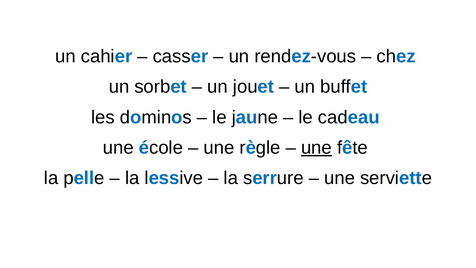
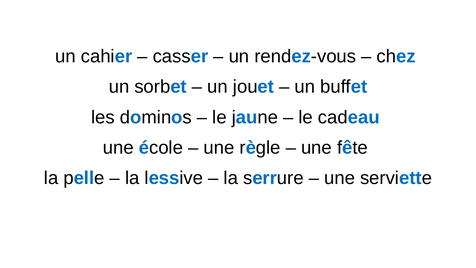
une underline: present -> none (316, 148)
